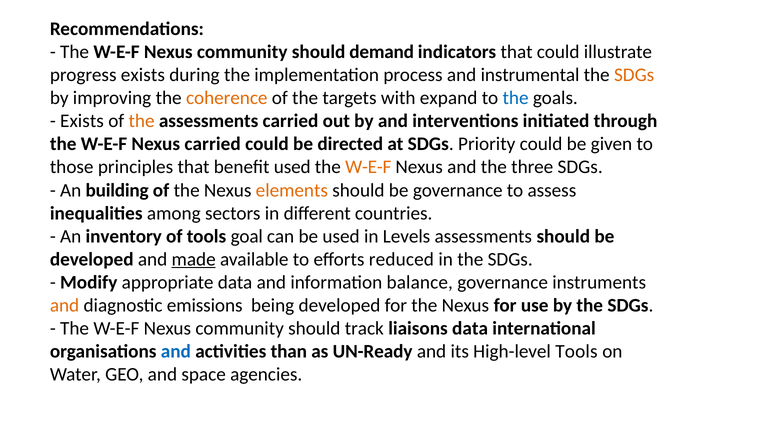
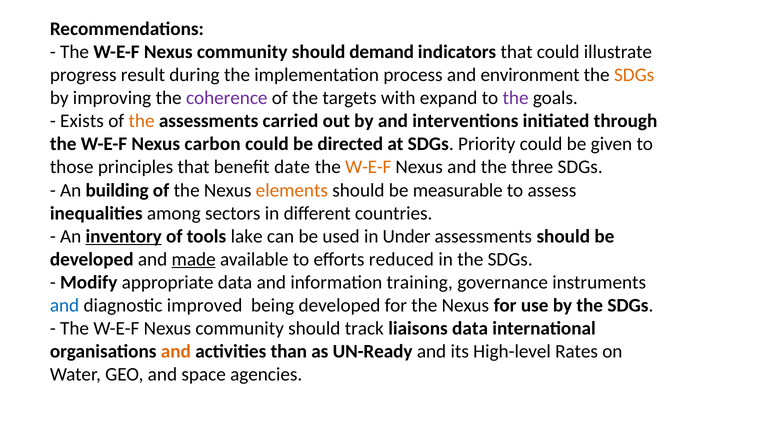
progress exists: exists -> result (143, 75)
instrumental: instrumental -> environment (530, 75)
coherence colour: orange -> purple (227, 98)
the colour: blue -> purple (516, 98)
Nexus carried: carried -> carbon (213, 144)
benefit used: used -> date (292, 167)
be governance: governance -> measurable (458, 190)
inventory underline: none -> present (124, 236)
goal: goal -> lake (247, 236)
Levels: Levels -> Under (407, 236)
balance: balance -> training (420, 282)
and colour: orange -> blue (65, 305)
emissions: emissions -> improved (205, 305)
and colour: blue -> orange (176, 351)
High-level Tools: Tools -> Rates (577, 351)
